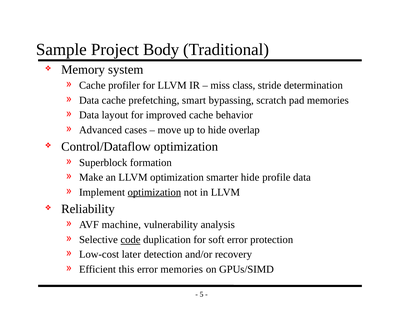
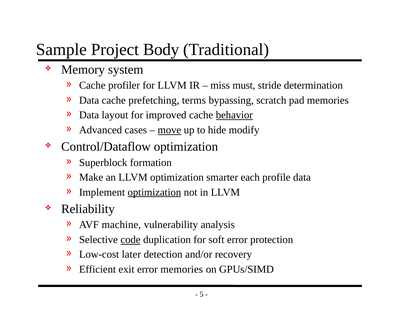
class: class -> must (244, 85)
smart: smart -> terms (194, 100)
behavior underline: none -> present (234, 115)
move underline: none -> present (169, 130)
overlap: overlap -> modify (244, 130)
smarter hide: hide -> each (250, 177)
this: this -> exit (126, 269)
